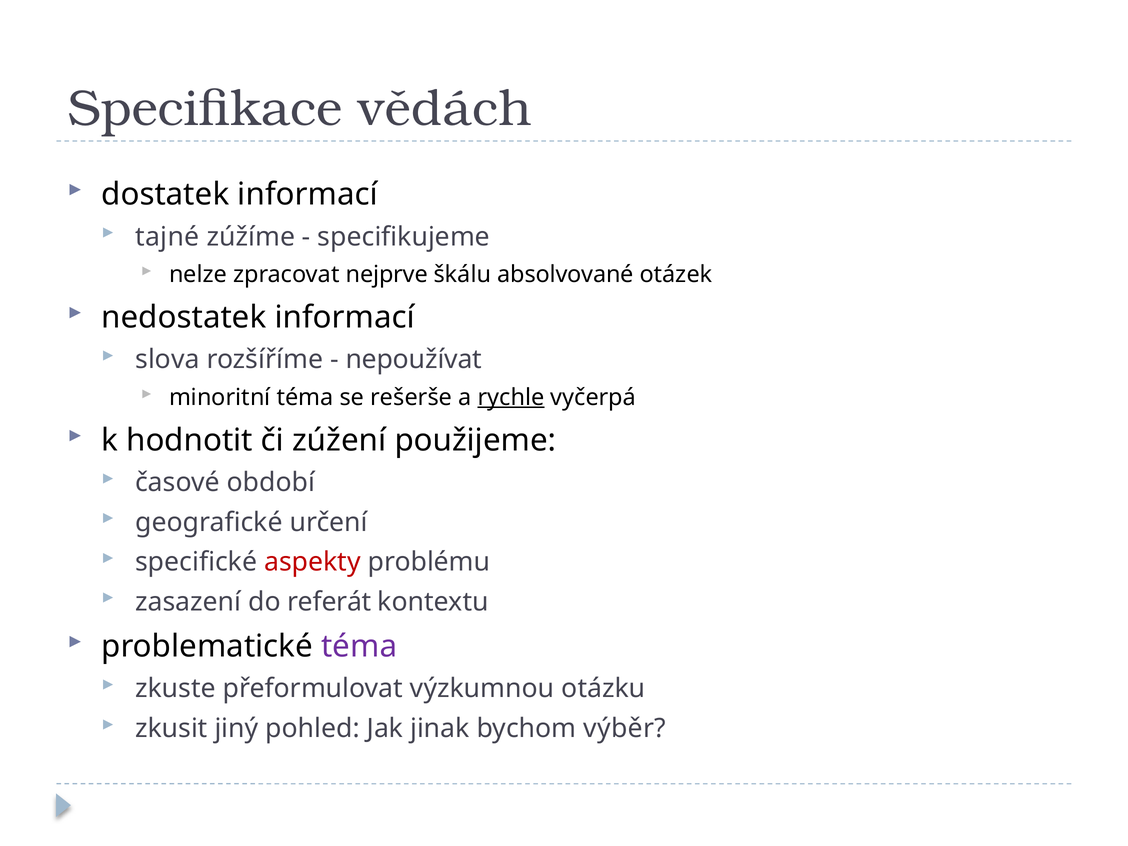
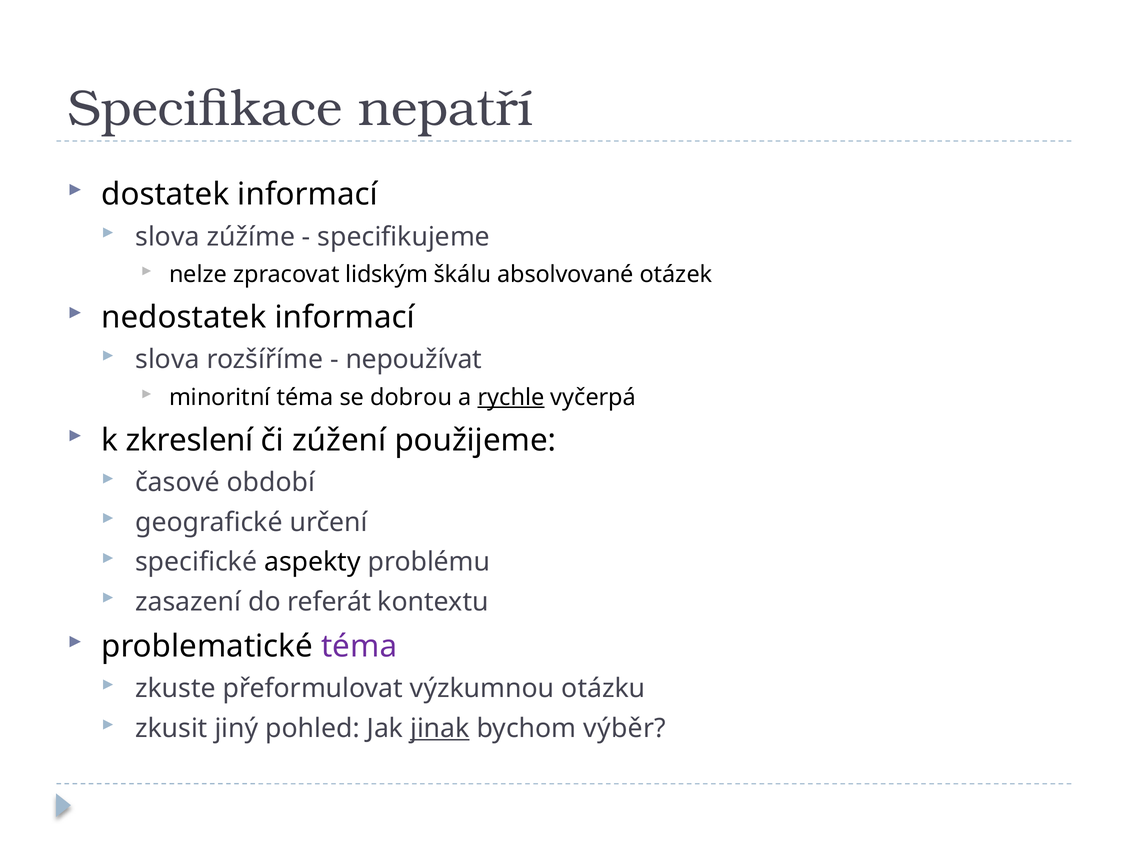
vědách: vědách -> nepatří (446, 109)
tajné: tajné -> slova (167, 237)
nejprve: nejprve -> lidským (387, 275)
rešerše: rešerše -> dobrou (411, 397)
hodnotit: hodnotit -> zkreslení (190, 440)
aspekty colour: red -> black (312, 562)
jinak underline: none -> present (440, 728)
